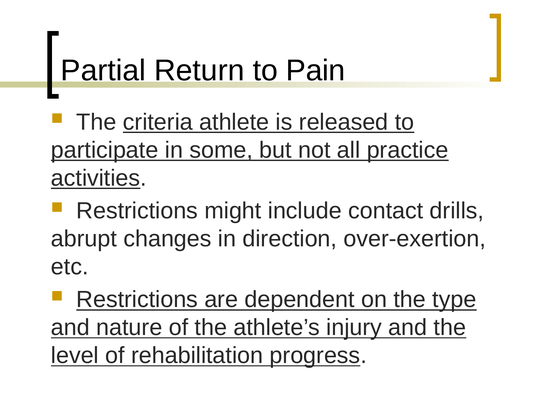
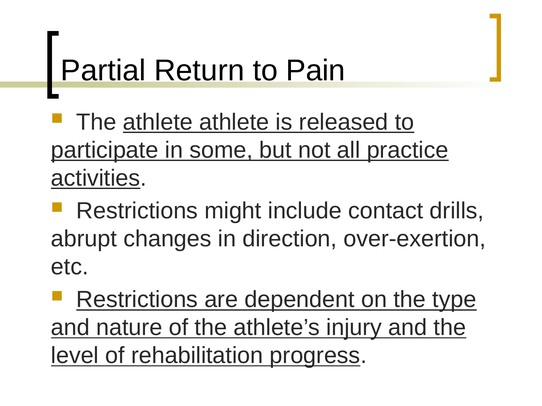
The criteria: criteria -> athlete (158, 122)
